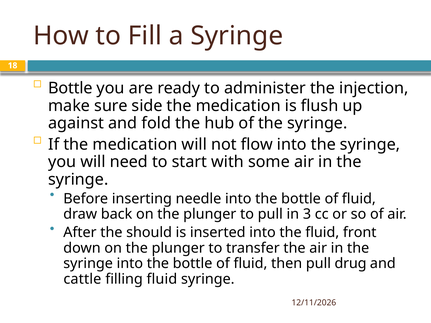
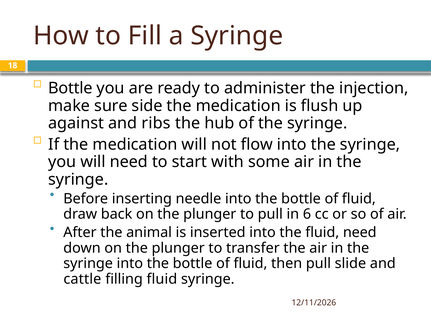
fold: fold -> ribs (156, 123)
3: 3 -> 6 (307, 214)
should: should -> animal (149, 233)
fluid front: front -> need (360, 233)
drug: drug -> slide (350, 264)
